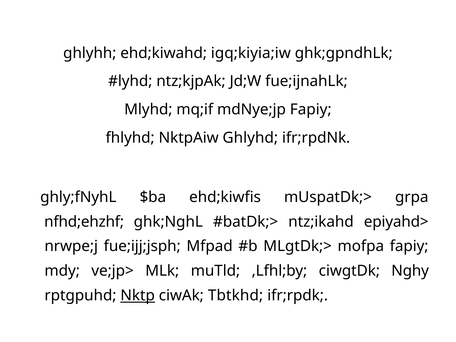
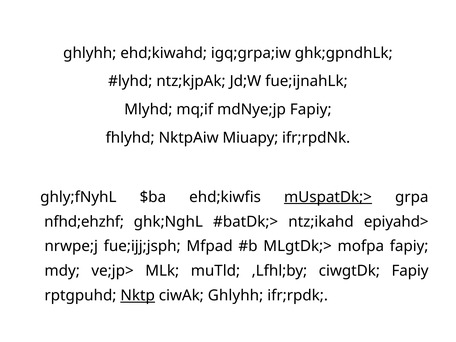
igq;kiyia;iw: igq;kiyia;iw -> igq;grpa;iw (251, 53)
Ghlyhd: Ghlyhd -> Miuapy (250, 138)
mUspatDk;> underline: none -> present (328, 197)
ciwgtDk Nghy: Nghy -> Fapiy (410, 271)
ciwAk Tbtkhd: Tbtkhd -> Ghlyhh (236, 296)
